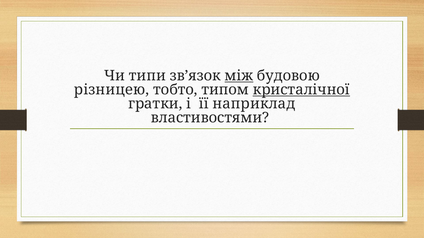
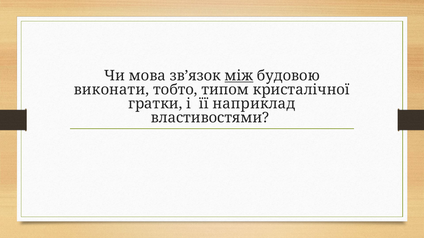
типи: типи -> мова (147, 76)
різницею: різницею -> виконати (111, 90)
кристалічної underline: present -> none (301, 90)
